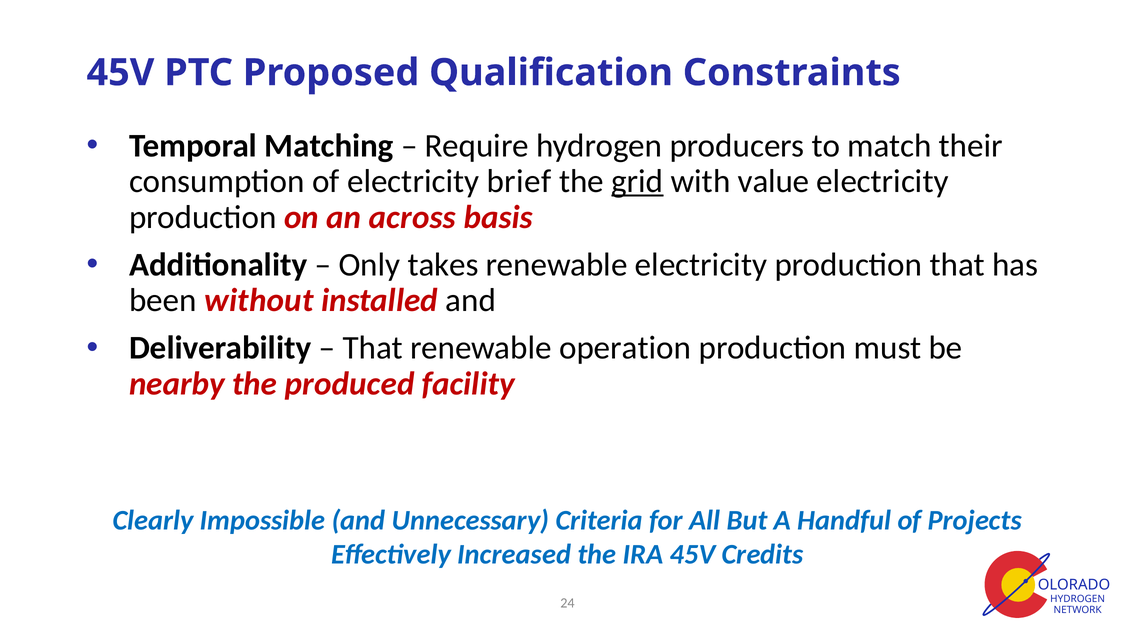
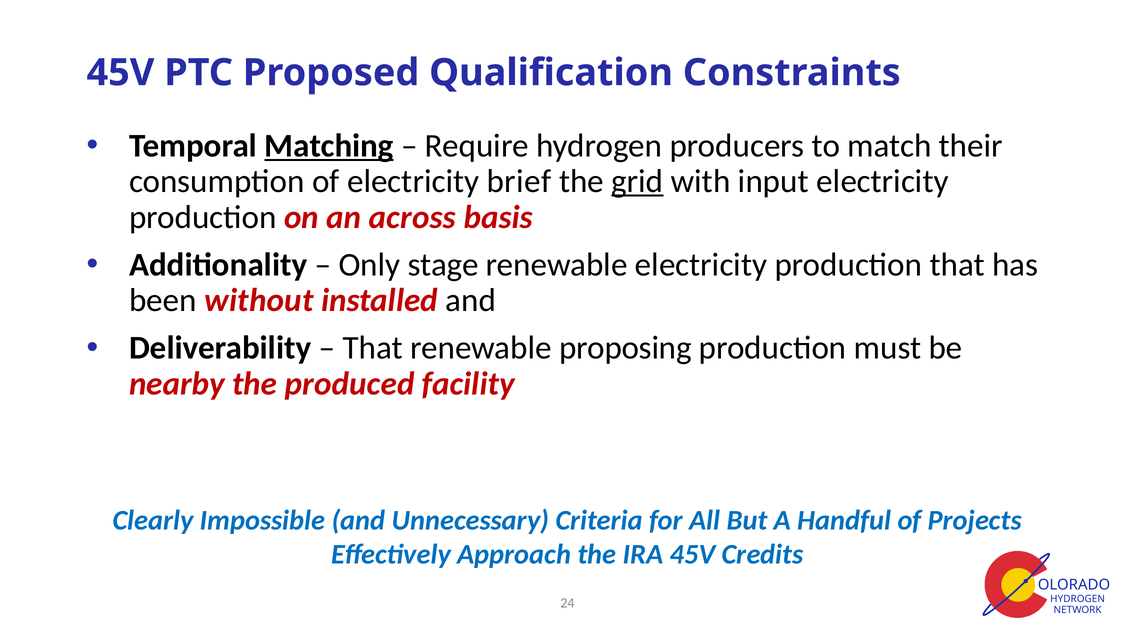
Matching underline: none -> present (329, 146)
value: value -> input (773, 182)
takes: takes -> stage (443, 265)
operation: operation -> proposing (625, 348)
Increased: Increased -> Approach (514, 555)
